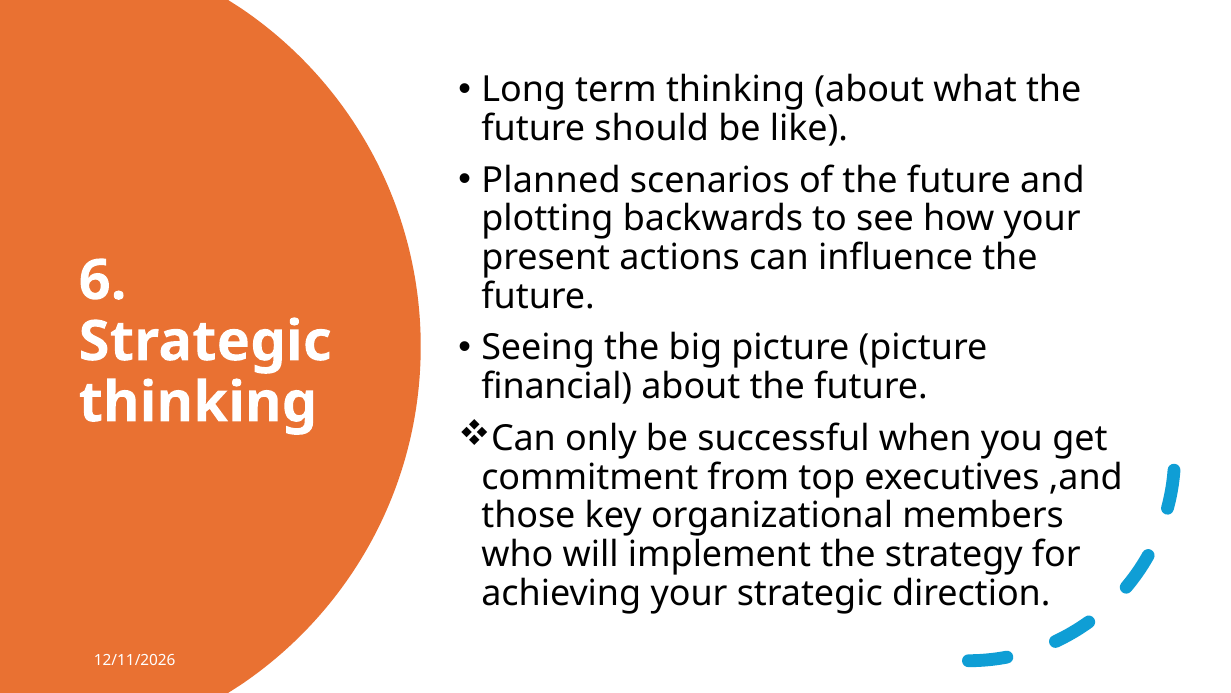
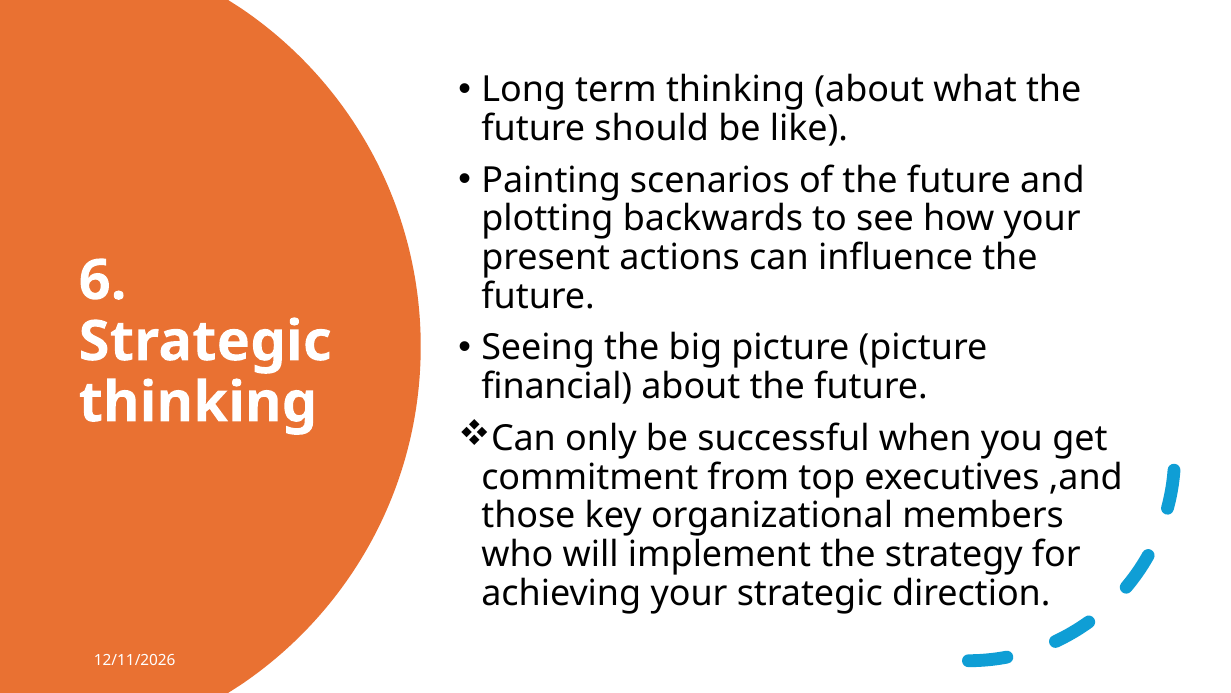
Planned: Planned -> Painting (551, 180)
